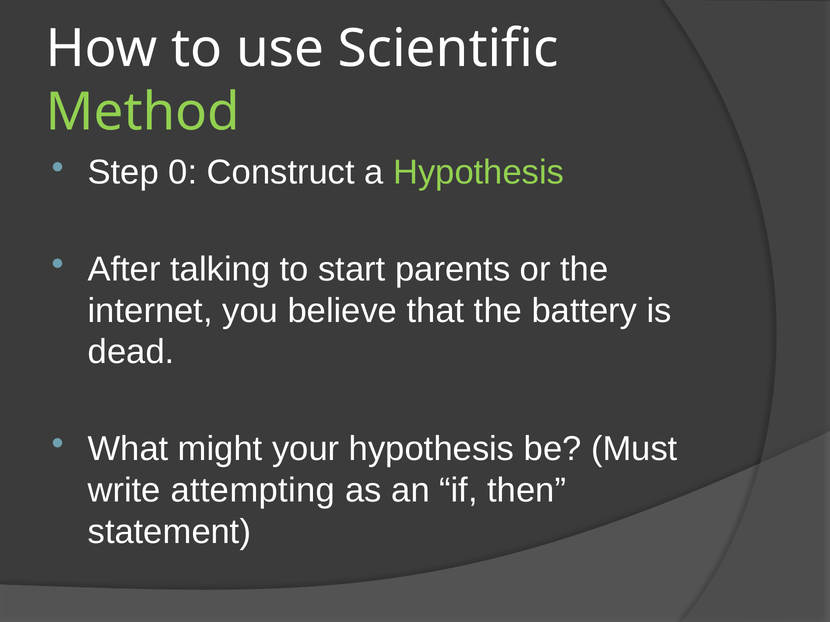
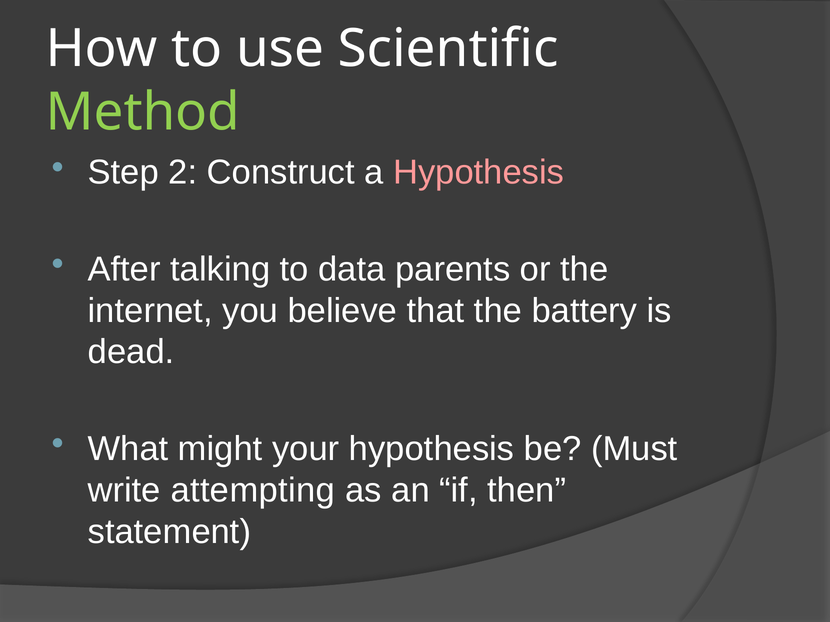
0: 0 -> 2 (183, 172)
Hypothesis colour: light green -> pink (479, 172)
start: start -> data (352, 269)
